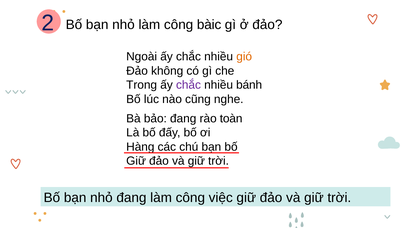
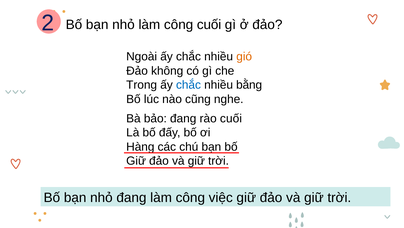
công bàic: bàic -> cuối (209, 25)
chắc colour: purple -> blue (188, 85)
bánh: bánh -> bằng (249, 85)
rào toàn: toàn -> cuối (231, 118)
